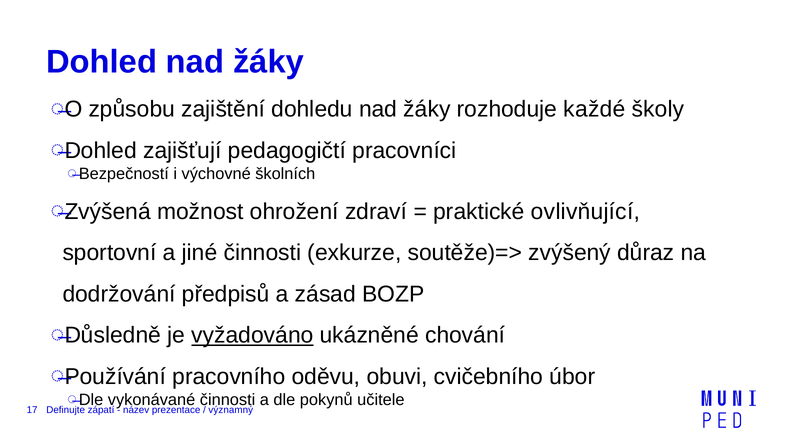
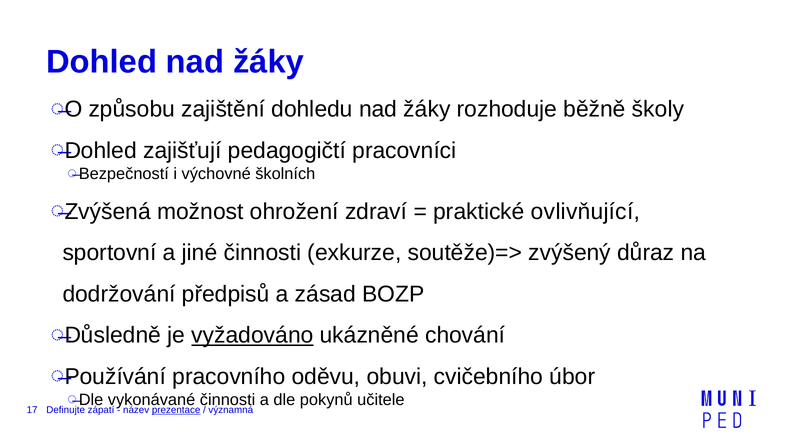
každé: každé -> běžně (595, 109)
prezentace underline: none -> present (176, 410)
významný: významný -> významná (231, 410)
